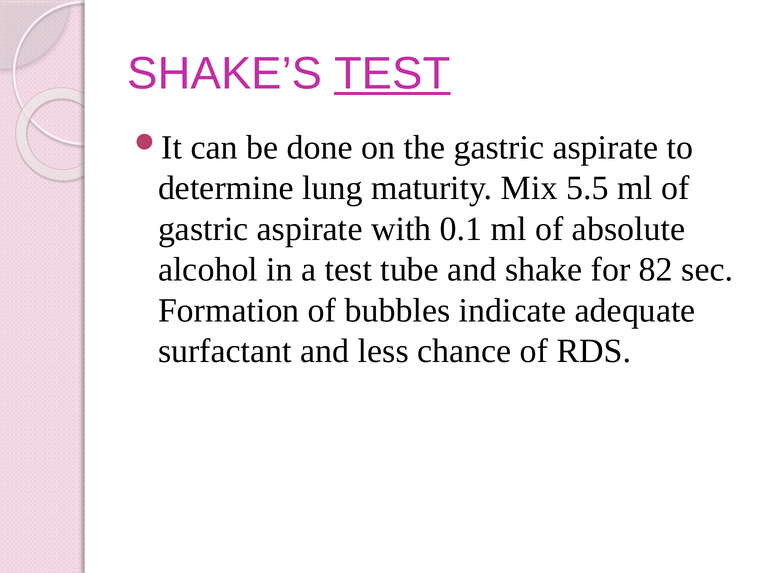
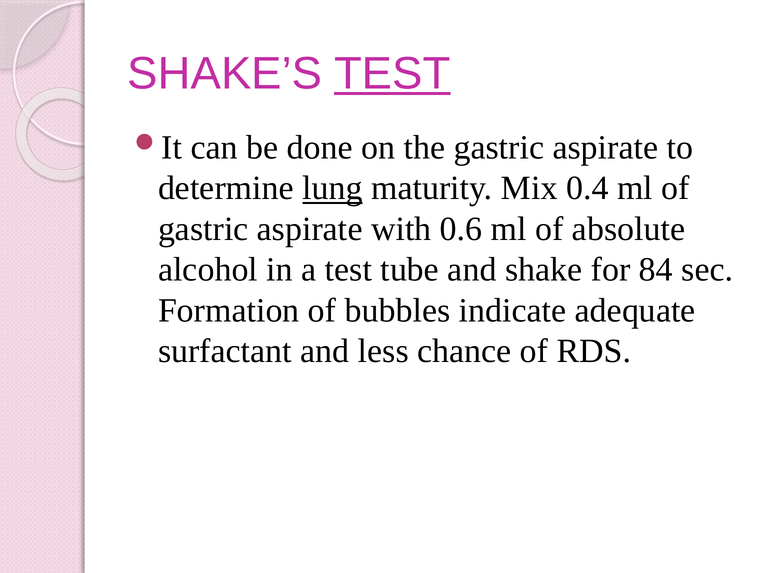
lung underline: none -> present (332, 188)
5.5: 5.5 -> 0.4 (587, 188)
0.1: 0.1 -> 0.6 (461, 229)
82: 82 -> 84 (656, 270)
